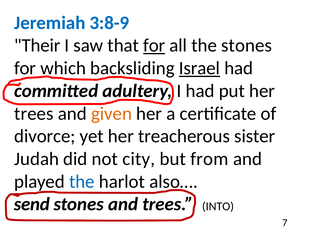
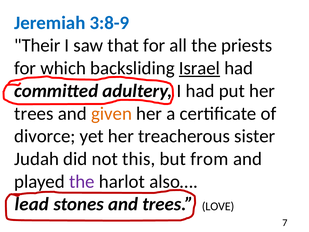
for underline: present -> none (154, 45)
the stones: stones -> priests (247, 45)
city: city -> this (139, 159)
the colour: blue -> purple (82, 181)
send: send -> lead (32, 204)
INTO: INTO -> LOVE (218, 206)
